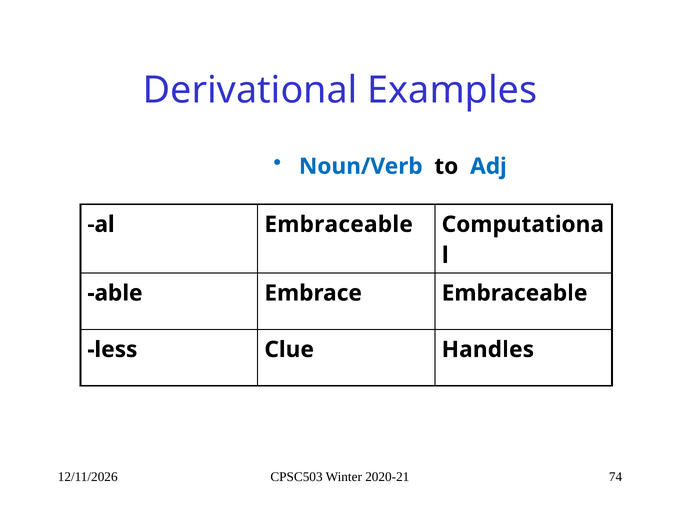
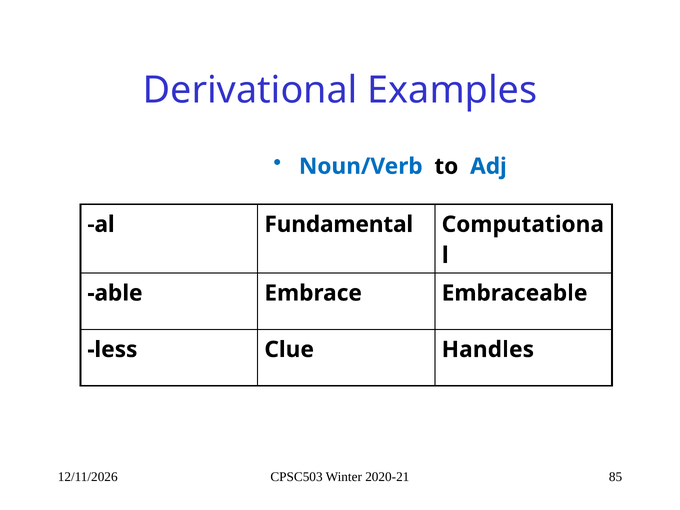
al Embraceable: Embraceable -> Fundamental (339, 224)
74: 74 -> 85 (616, 477)
